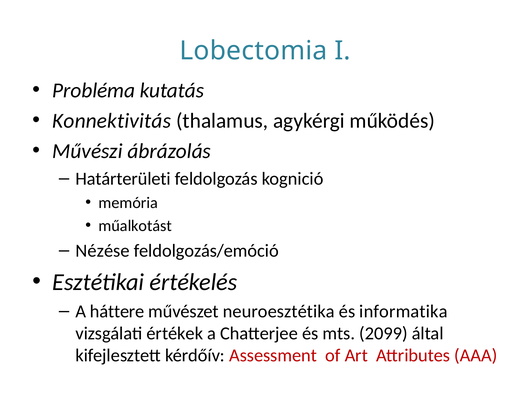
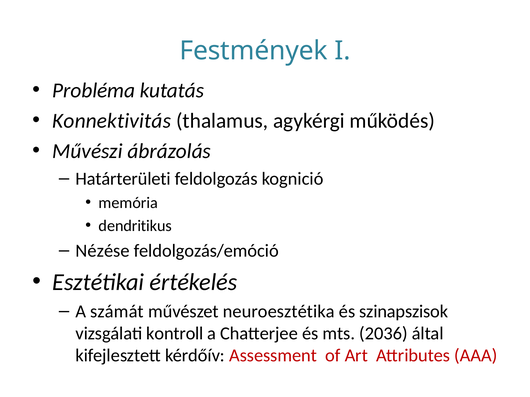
Lobectomia: Lobectomia -> Festmények (254, 51)
műalkotást: műalkotást -> dendritikus (135, 226)
háttere: háttere -> számát (117, 312)
informatika: informatika -> szinapszisok (404, 312)
értékek: értékek -> kontroll (175, 334)
2099: 2099 -> 2036 (383, 334)
